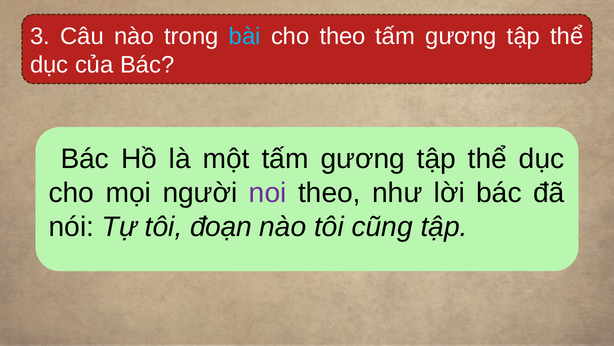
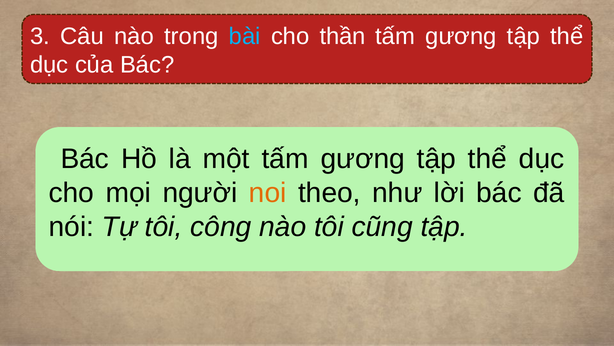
cho theo: theo -> thần (342, 36)
noi colour: purple -> orange (268, 193)
đoạn: đoạn -> công (221, 227)
